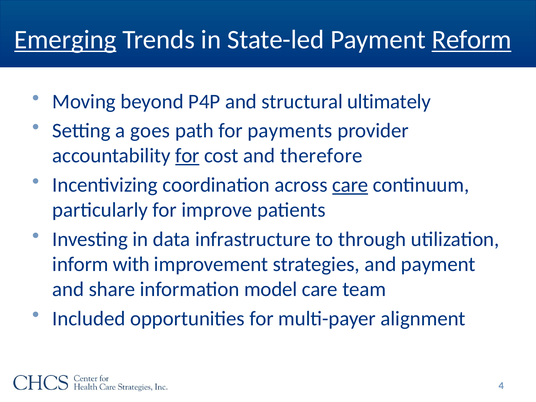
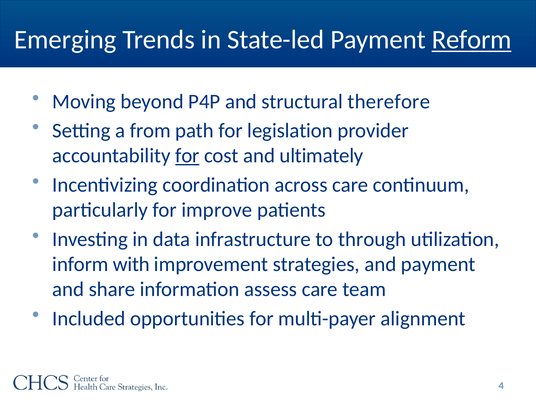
Emerging underline: present -> none (65, 40)
ultimately: ultimately -> therefore (389, 102)
goes: goes -> from (150, 131)
payments: payments -> legislation (290, 131)
therefore: therefore -> ultimately (322, 156)
care underline: present -> none (350, 185)
model: model -> assess (271, 289)
